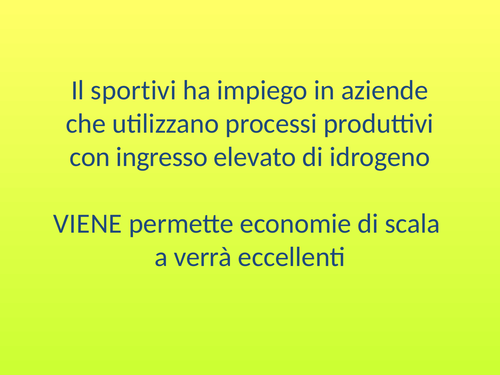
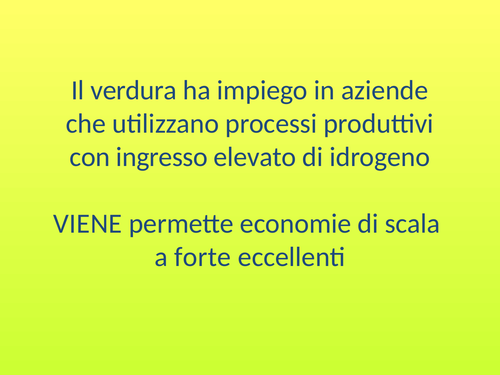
sportivi: sportivi -> verdura (134, 90)
verrà: verrà -> forte (203, 257)
